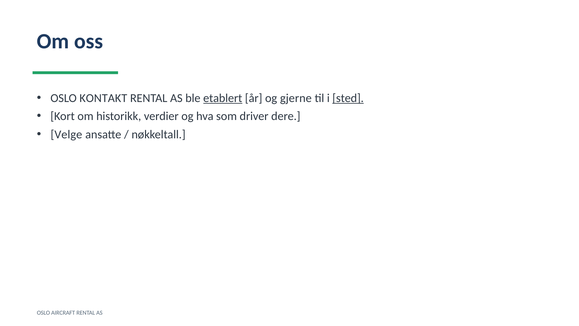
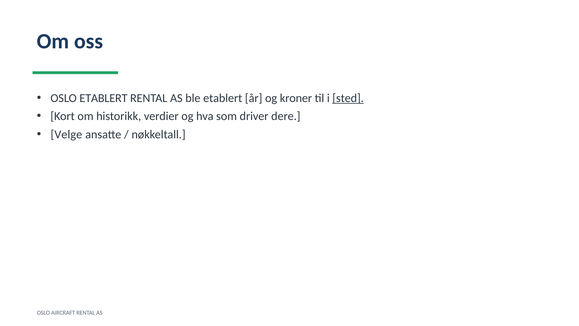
OSLO KONTAKT: KONTAKT -> ETABLERT (103, 98)
etablert underline: present -> none (223, 98)
gjerne: gjerne -> kroner (296, 98)
